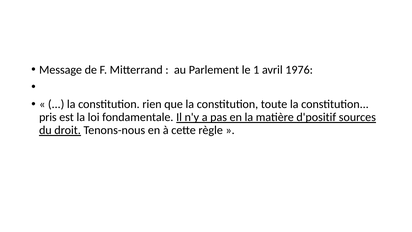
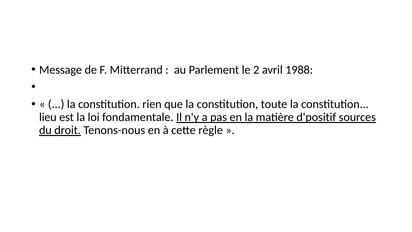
1: 1 -> 2 (256, 70)
1976: 1976 -> 1988 (299, 70)
pris: pris -> lieu (48, 117)
